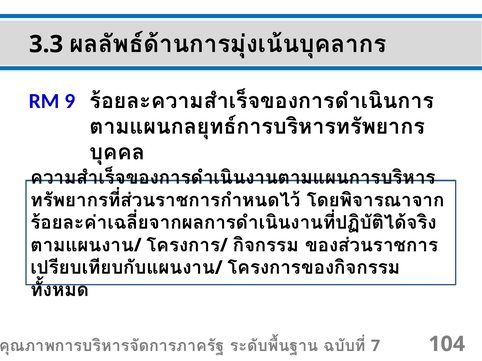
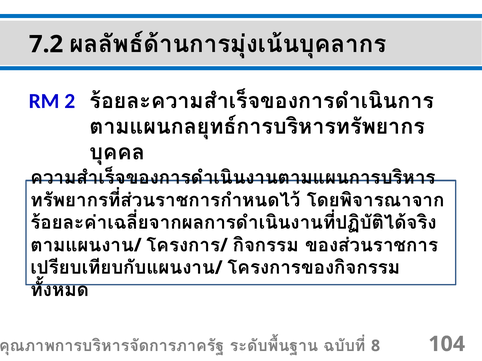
3.3: 3.3 -> 7.2 (46, 44)
9: 9 -> 2 (70, 101)
7: 7 -> 8 (376, 346)
